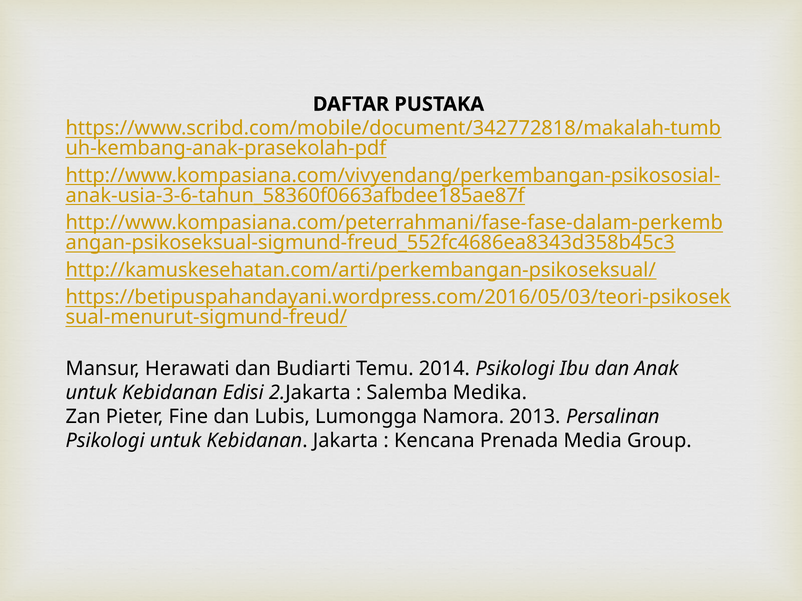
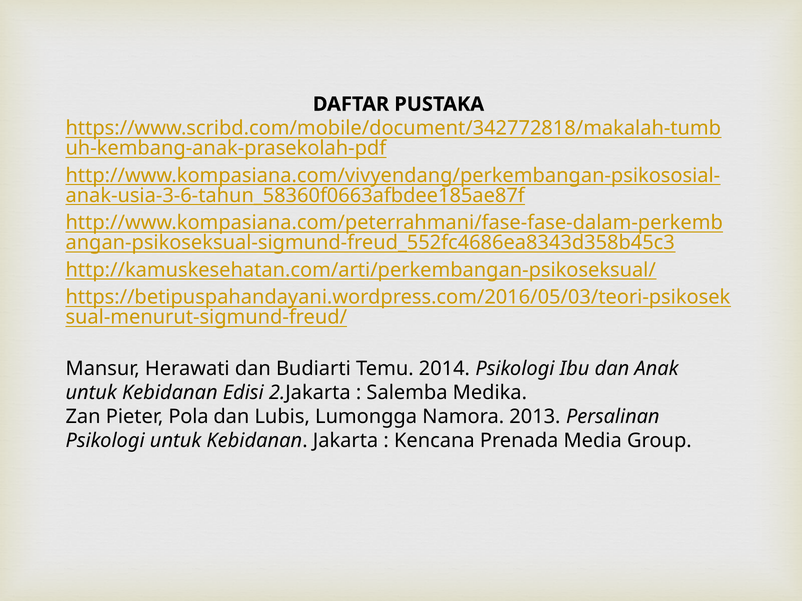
Fine: Fine -> Pola (188, 417)
